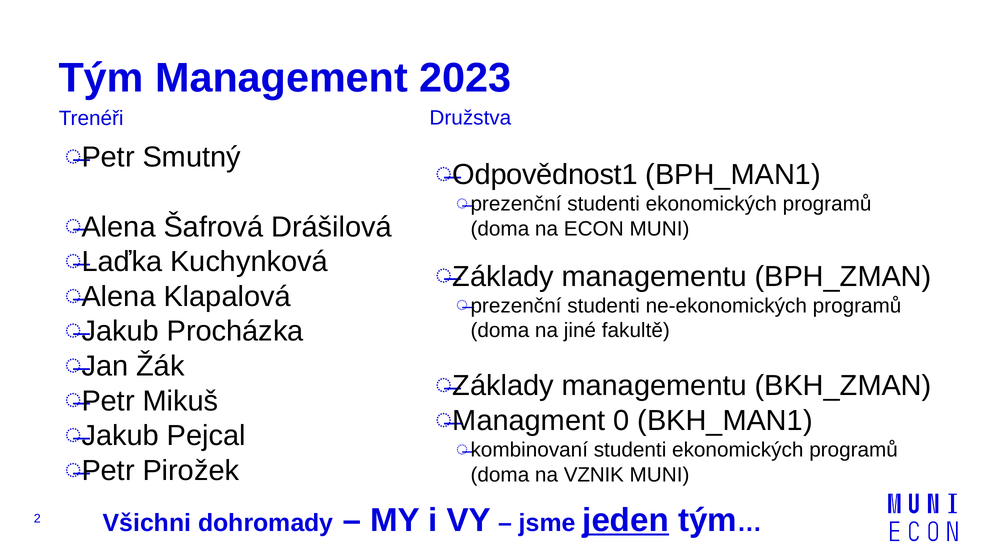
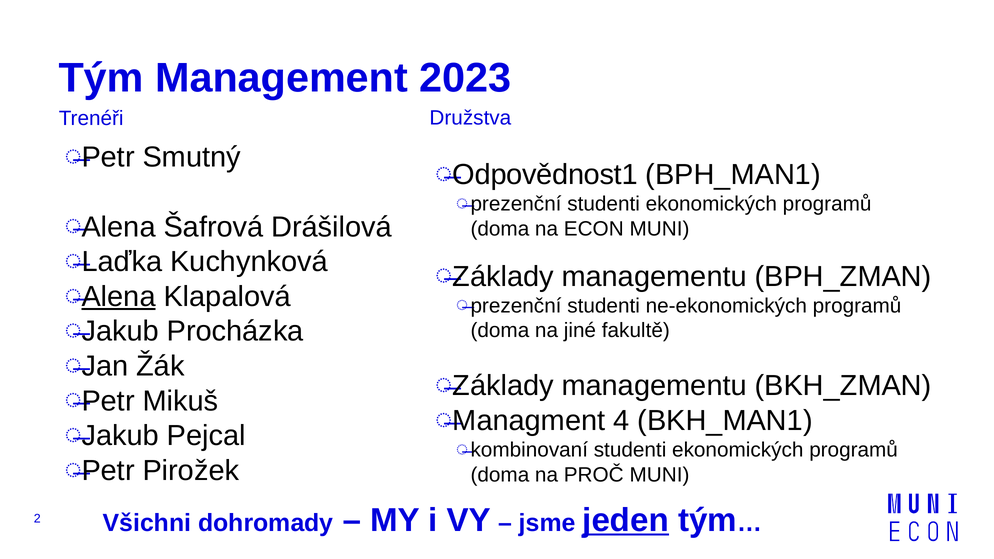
Alena underline: none -> present (119, 297)
0: 0 -> 4 (621, 421)
VZNIK: VZNIK -> PROČ (594, 475)
